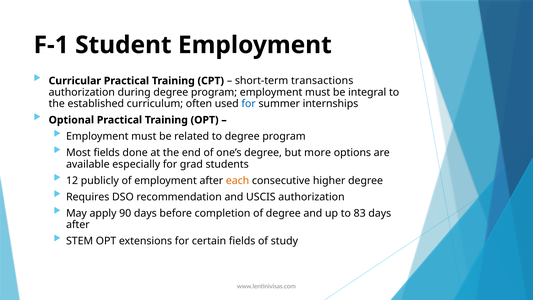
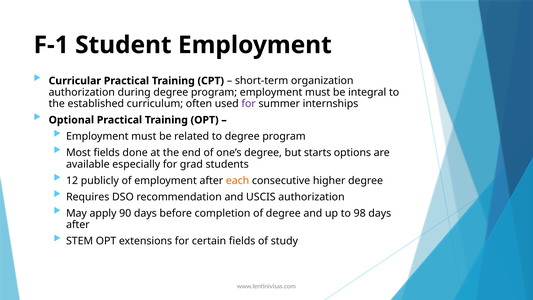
transactions: transactions -> organization (322, 81)
for colour: blue -> purple (249, 104)
more: more -> starts (318, 153)
83: 83 -> 98 (360, 213)
